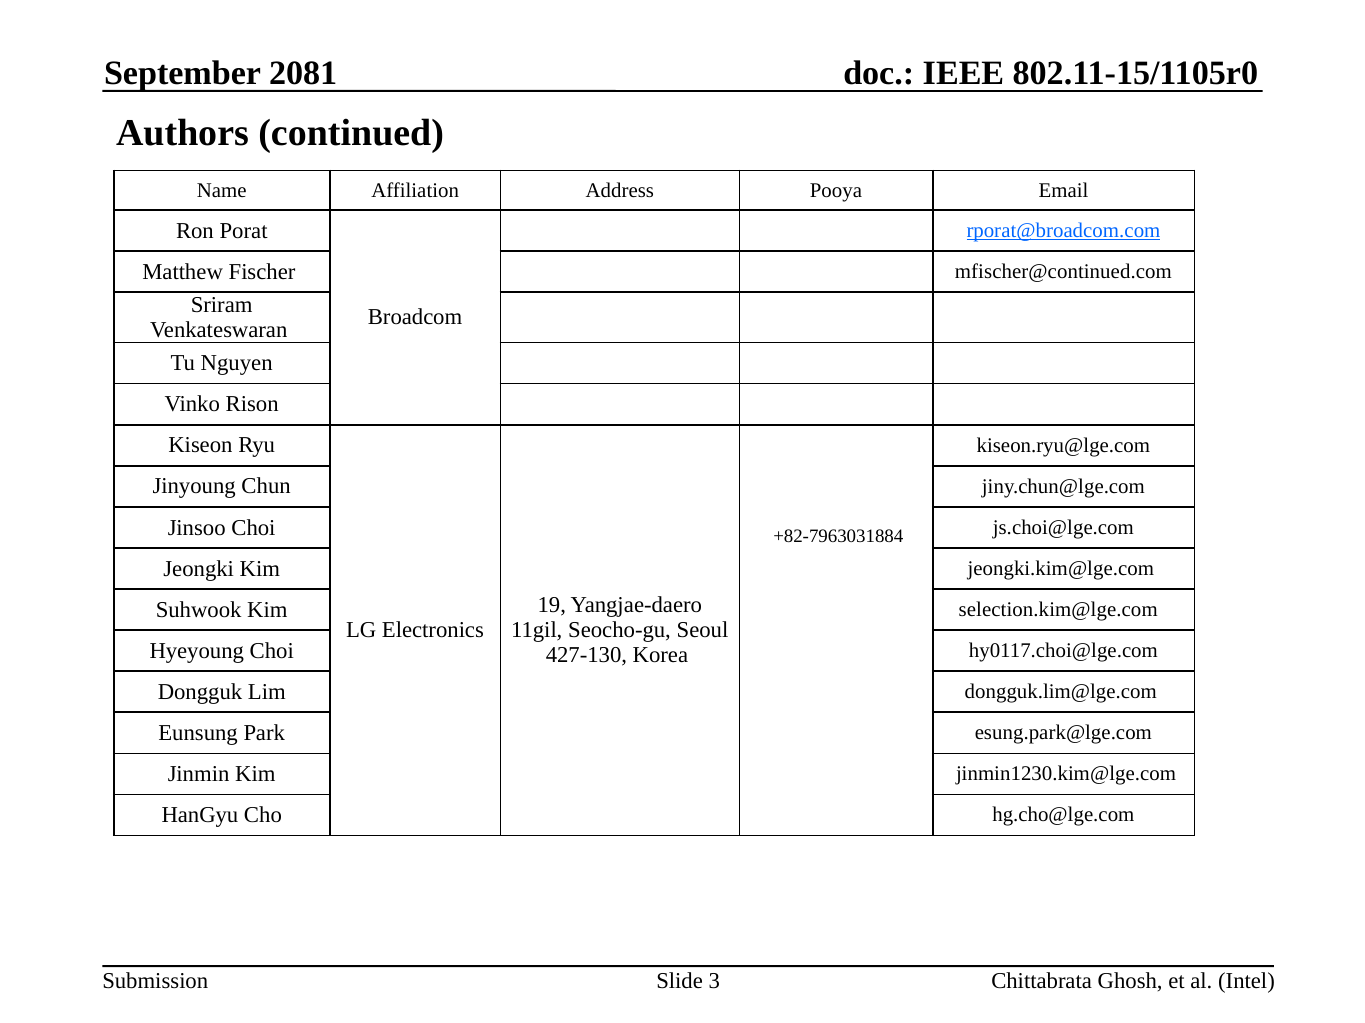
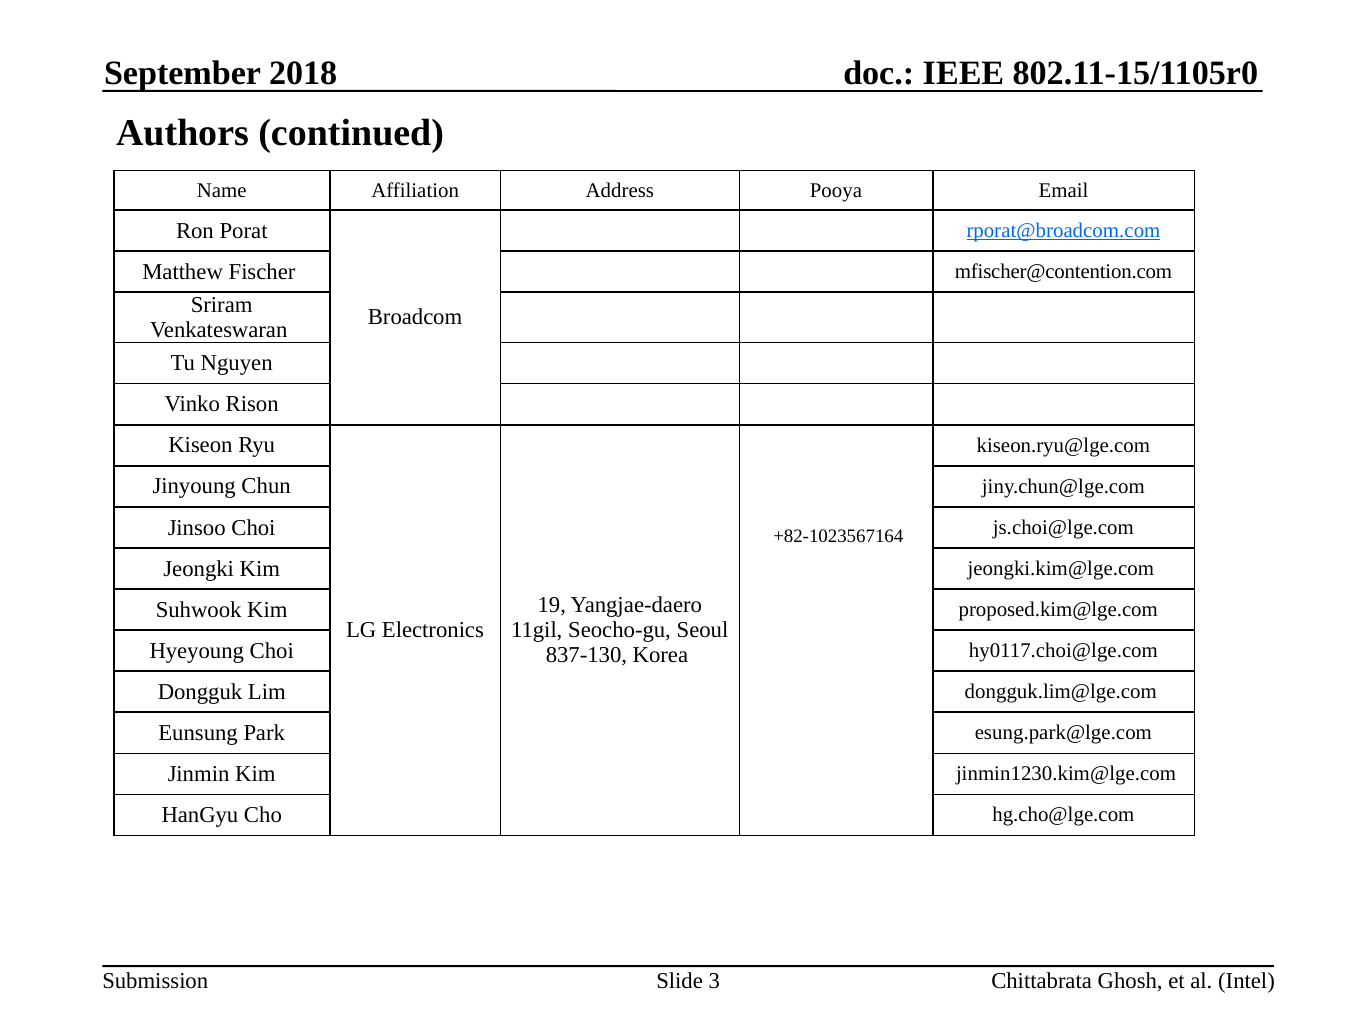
2081: 2081 -> 2018 (303, 73)
mfischer@continued.com: mfischer@continued.com -> mfischer@contention.com (1064, 272)
+82-7963031884: +82-7963031884 -> +82-1023567164 (838, 537)
selection.kim@lge.com: selection.kim@lge.com -> proposed.kim@lge.com (1058, 610)
427-130: 427-130 -> 837-130 (586, 656)
